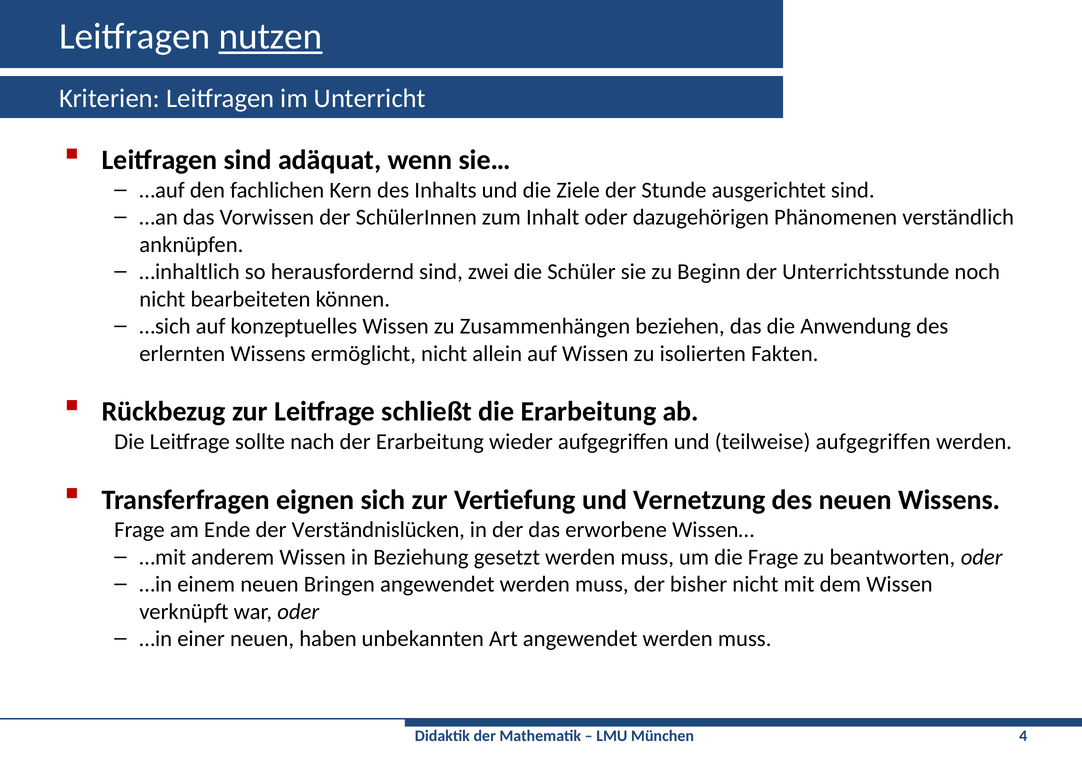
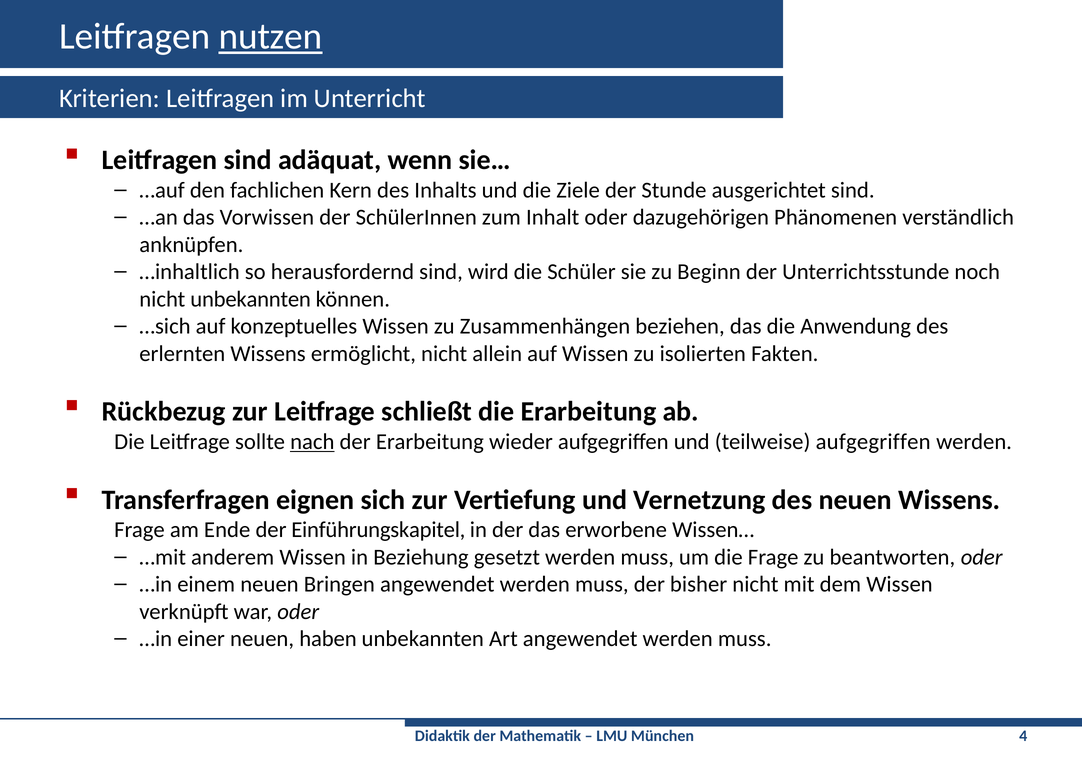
zwei: zwei -> wird (488, 272)
nicht bearbeiteten: bearbeiteten -> unbekannten (251, 299)
nach underline: none -> present (312, 442)
Verständnislücken: Verständnislücken -> Einführungskapitel (378, 530)
